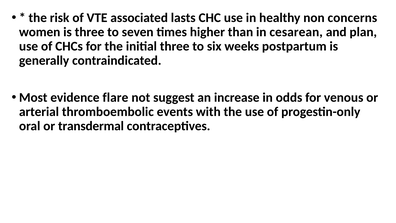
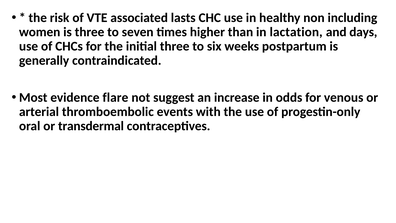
concerns: concerns -> including (352, 18)
cesarean: cesarean -> lactation (296, 32)
plan: plan -> days (363, 32)
